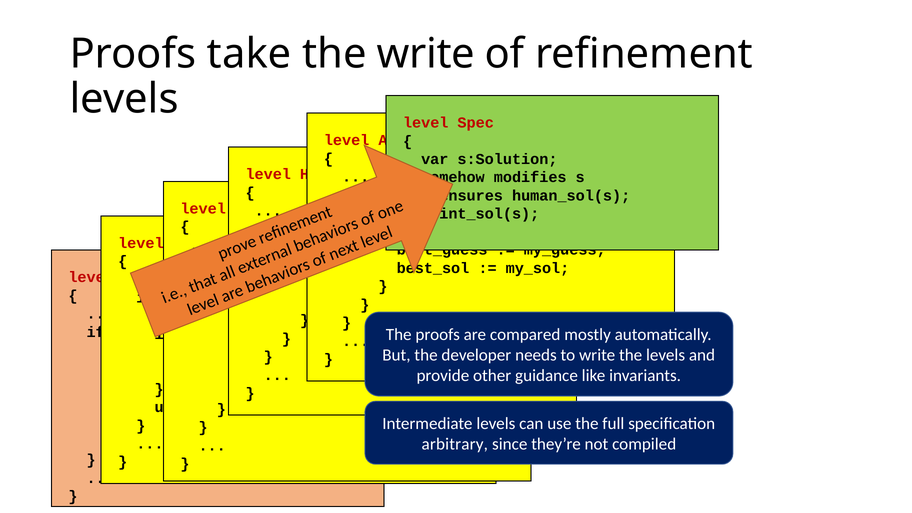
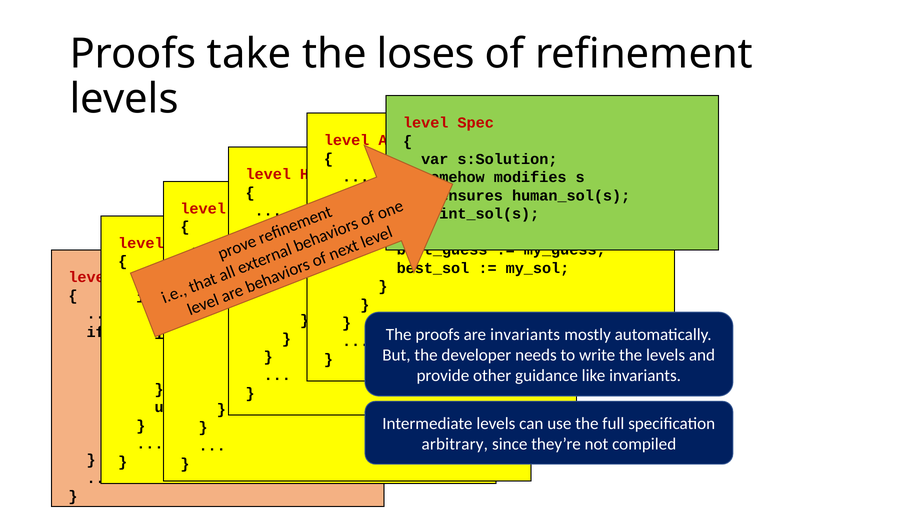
the write: write -> loses (426, 54)
are compared: compared -> invariants (525, 335)
